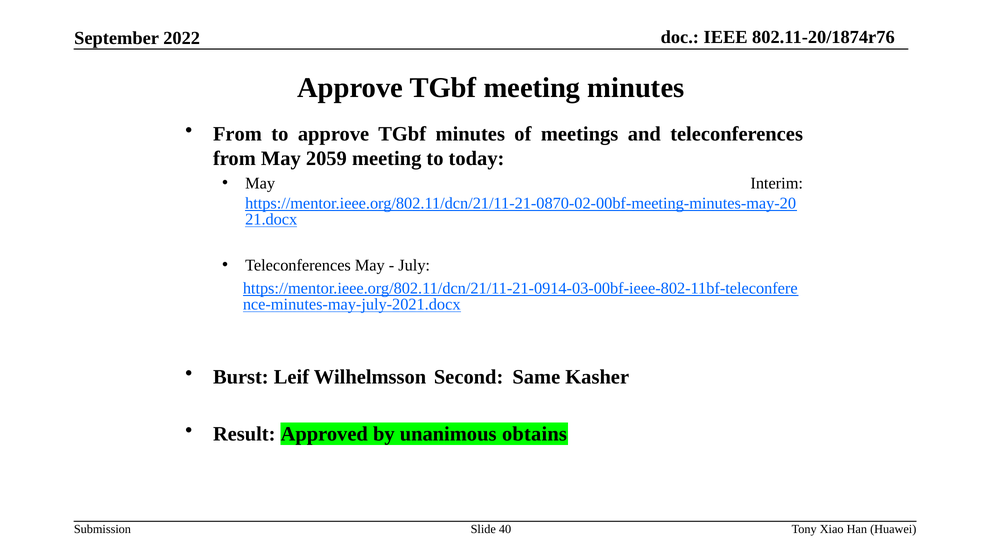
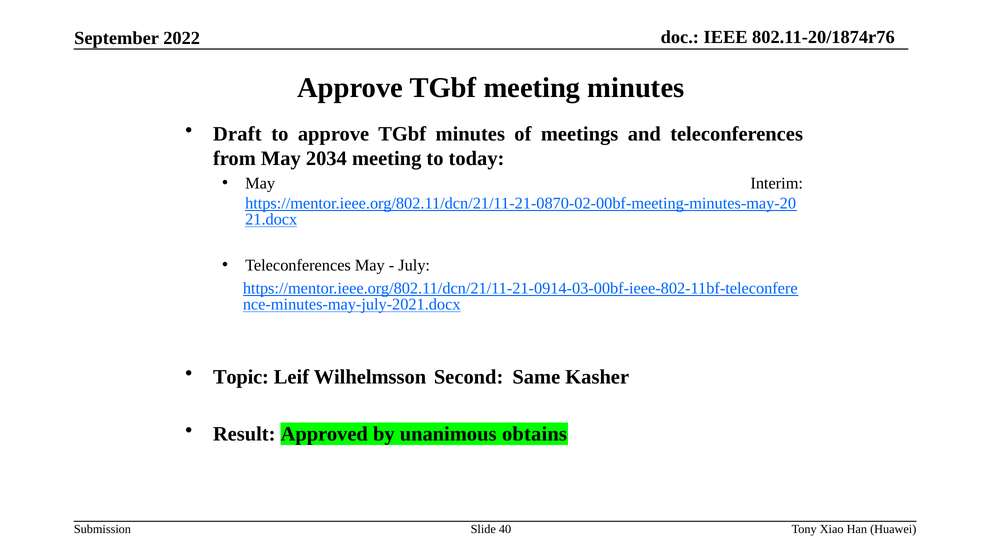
From: From -> Draft (237, 134)
2059: 2059 -> 2034 (326, 159)
Burst: Burst -> Topic (241, 377)
